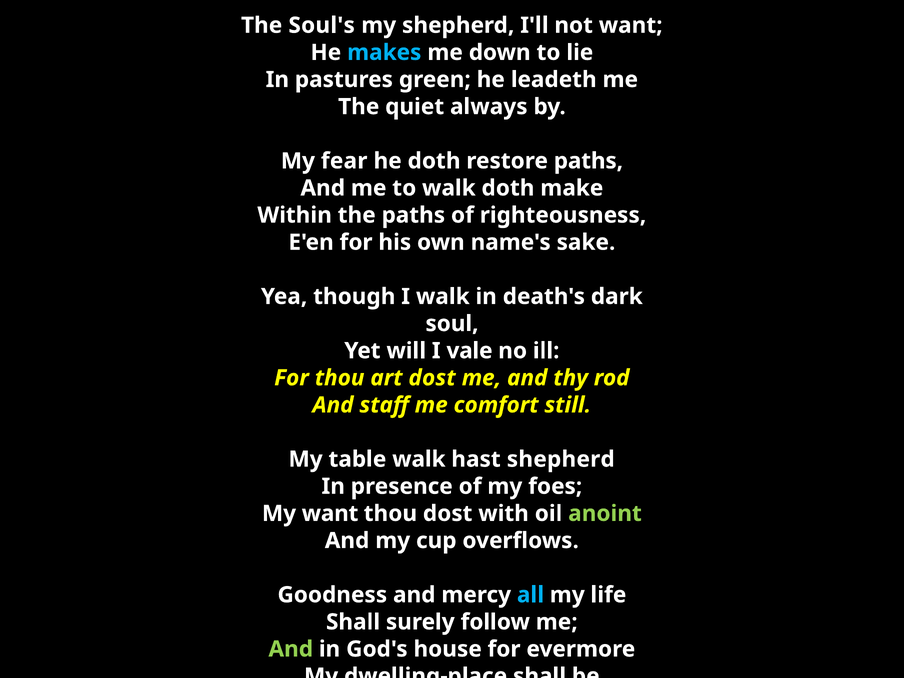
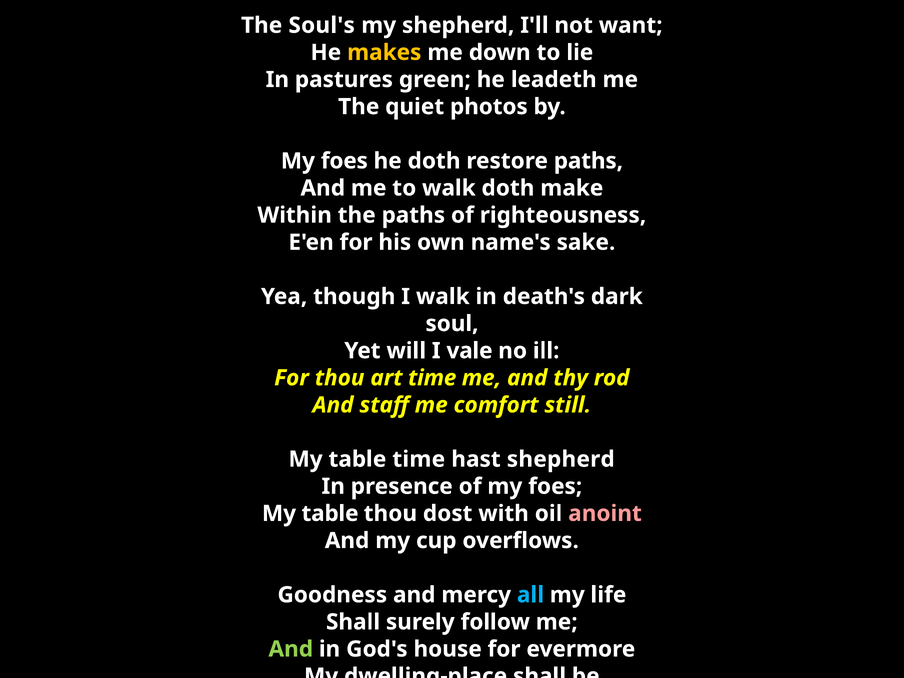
makes colour: light blue -> yellow (384, 52)
always: always -> photos (489, 107)
fear: fear -> foes (344, 161)
art dost: dost -> time (432, 378)
table walk: walk -> time (419, 459)
want: want -> table (330, 514)
anoint colour: light green -> pink (605, 514)
